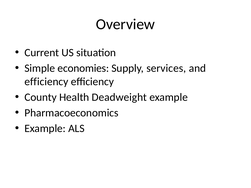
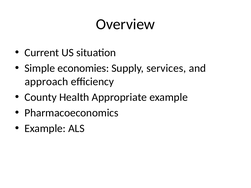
efficiency: efficiency -> approach (46, 82)
Deadweight: Deadweight -> Appropriate (119, 97)
